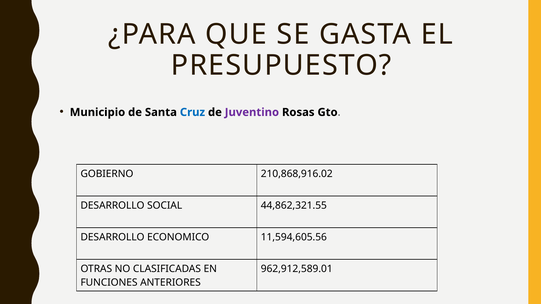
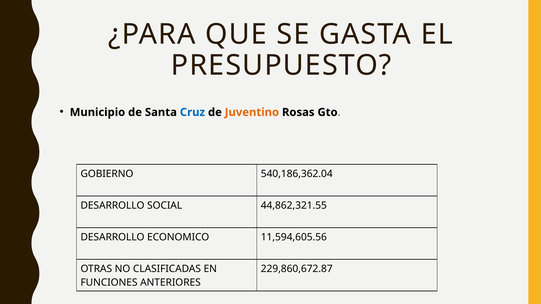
Juventino colour: purple -> orange (252, 112)
210,868,916.02: 210,868,916.02 -> 540,186,362.04 (297, 174)
962,912,589.01: 962,912,589.01 -> 229,860,672.87 (297, 269)
